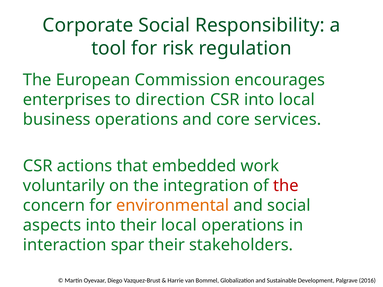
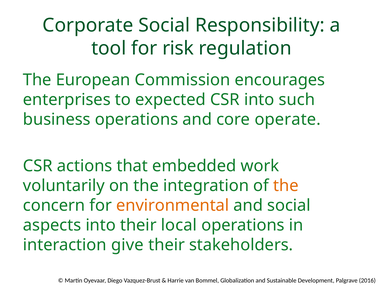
direction: direction -> expected (170, 100)
into local: local -> such (297, 100)
services: services -> operate (288, 120)
the colour: red -> orange (286, 186)
spar: spar -> give (127, 245)
